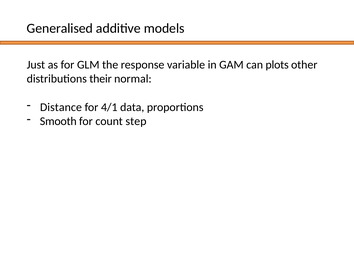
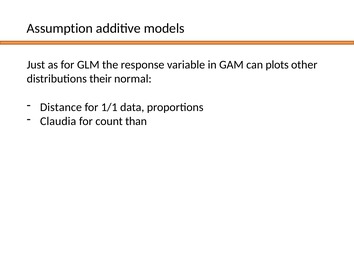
Generalised: Generalised -> Assumption (60, 28)
4/1: 4/1 -> 1/1 (109, 107)
Smooth: Smooth -> Claudia (58, 121)
step: step -> than (136, 121)
